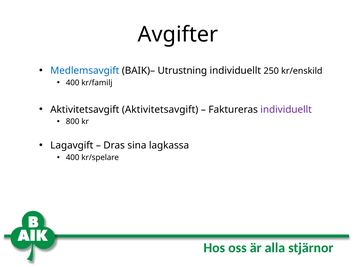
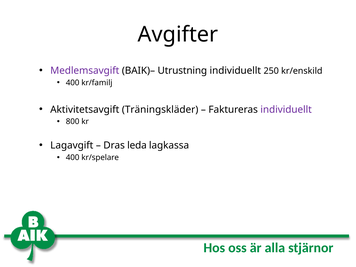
Medlemsavgift colour: blue -> purple (85, 71)
Aktivitetsavgift Aktivitetsavgift: Aktivitetsavgift -> Träningskläder (160, 110)
sina: sina -> leda (137, 145)
